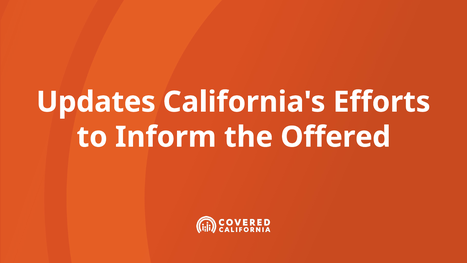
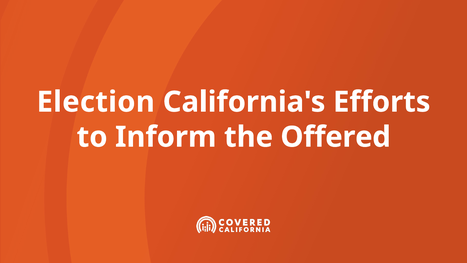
Updates: Updates -> Election (96, 102)
